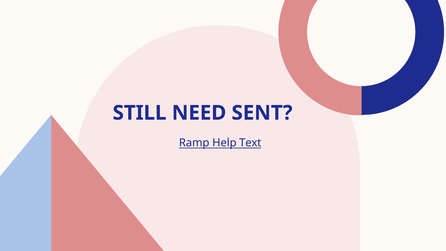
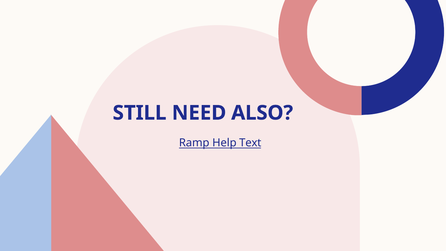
SENT: SENT -> ALSO (262, 113)
